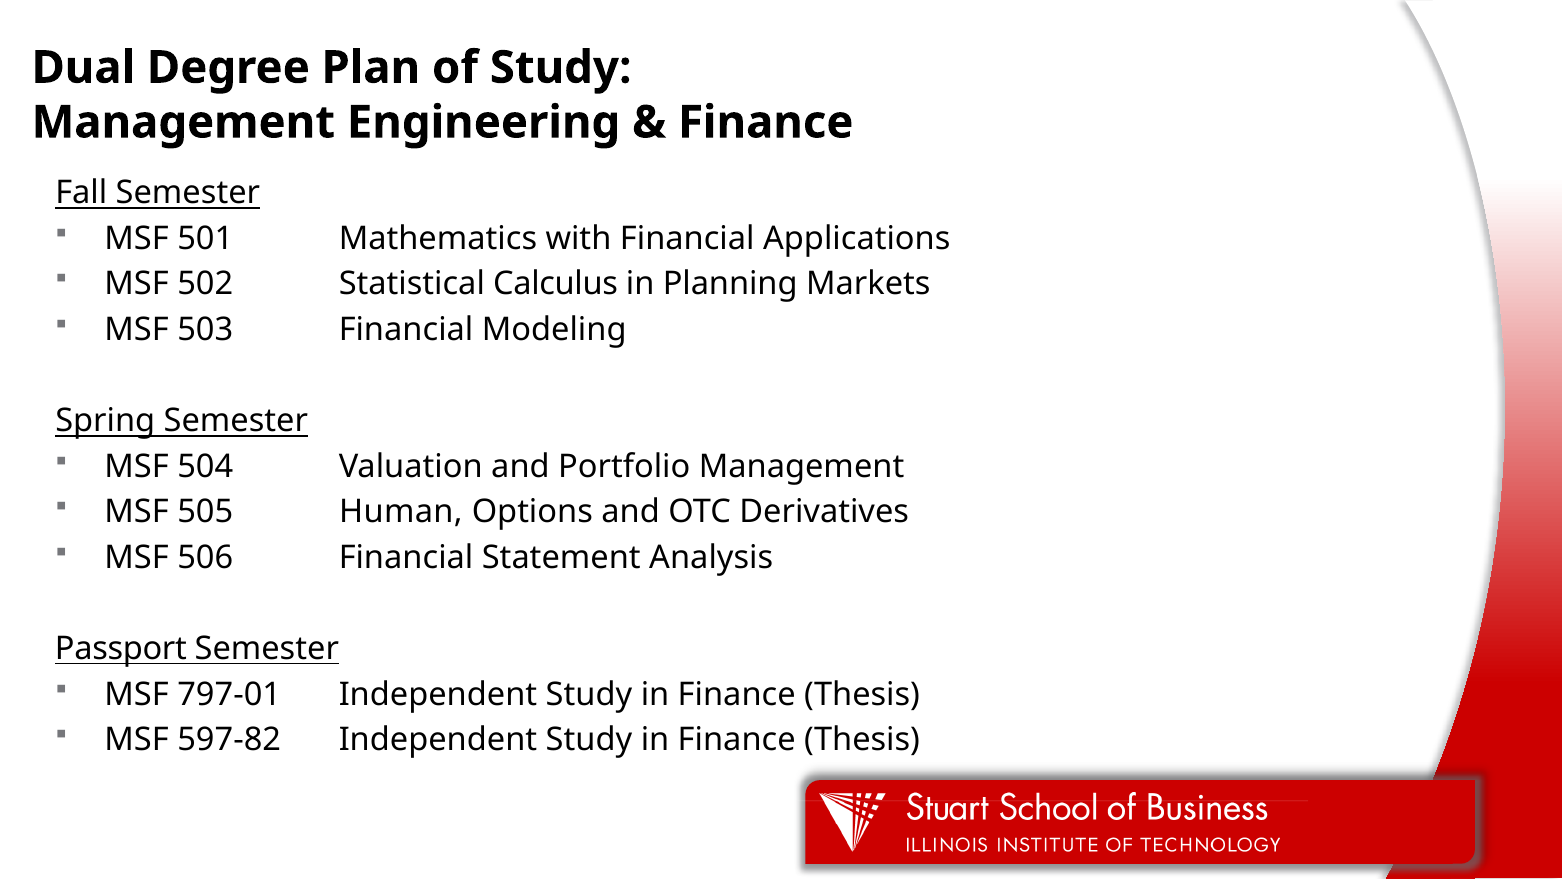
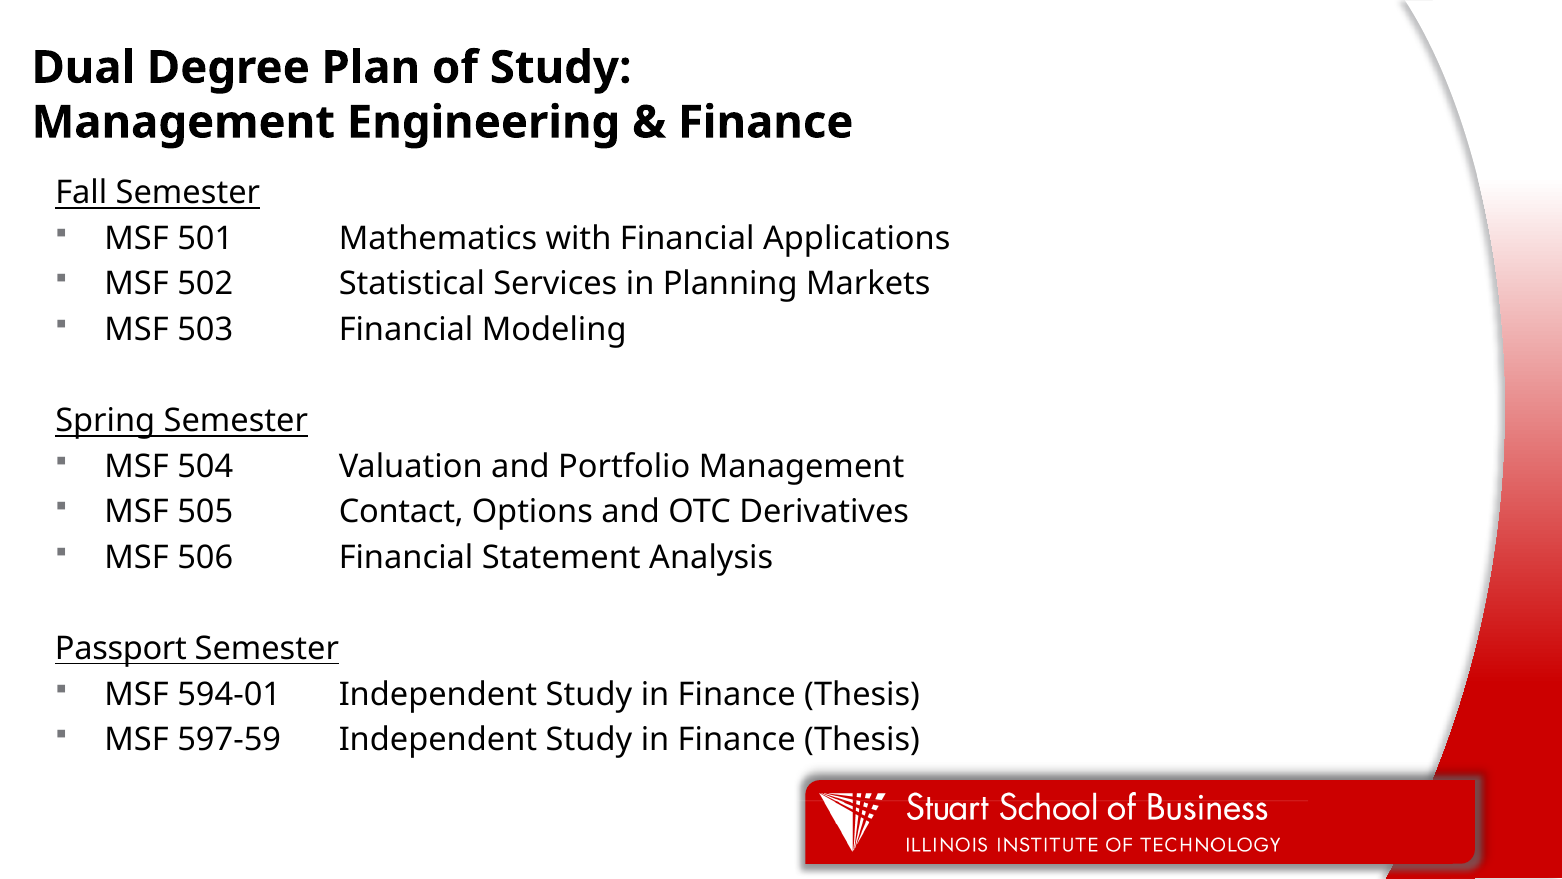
Calculus: Calculus -> Services (555, 284)
Human: Human -> Contact (401, 512)
797-01: 797-01 -> 594-01 (229, 694)
597-82: 597-82 -> 597-59 (229, 740)
